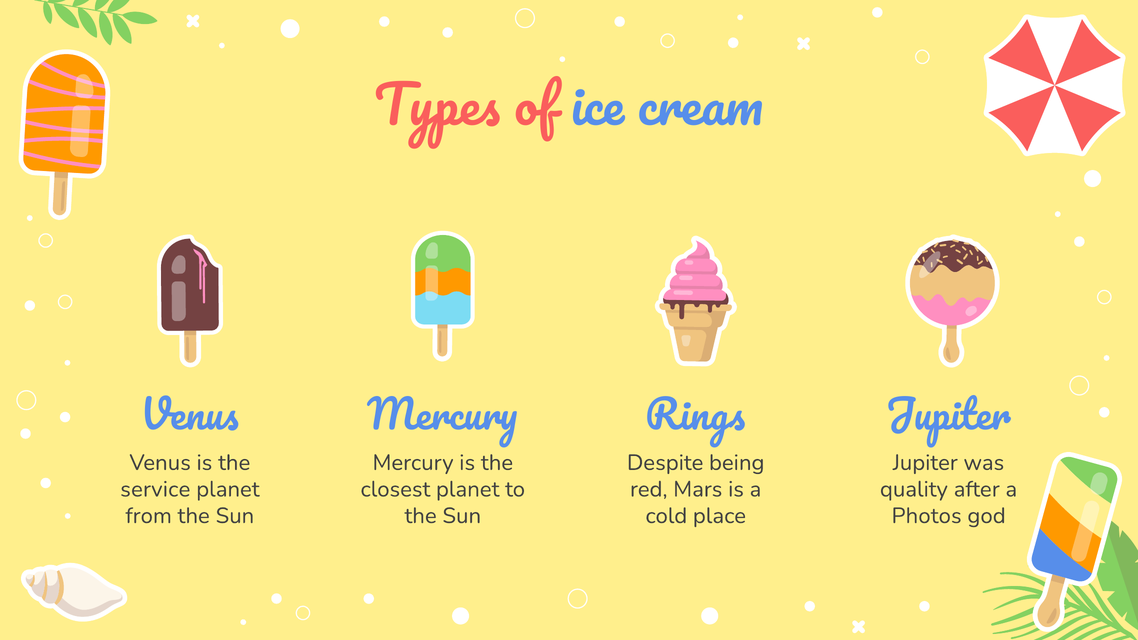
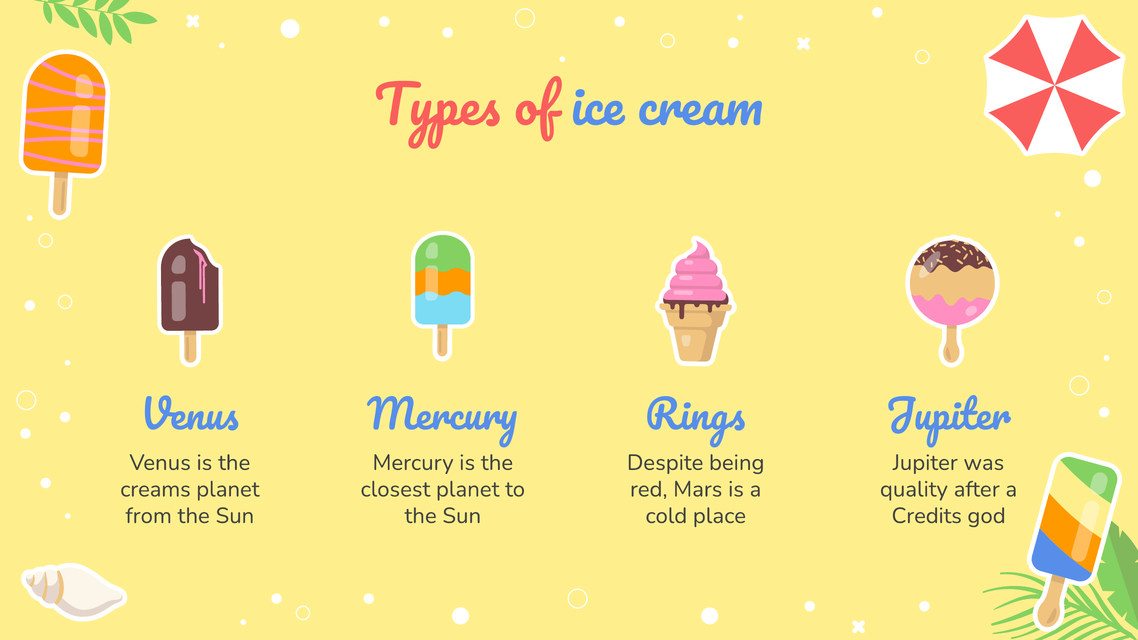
service: service -> creams (155, 489)
Photos: Photos -> Credits (927, 516)
